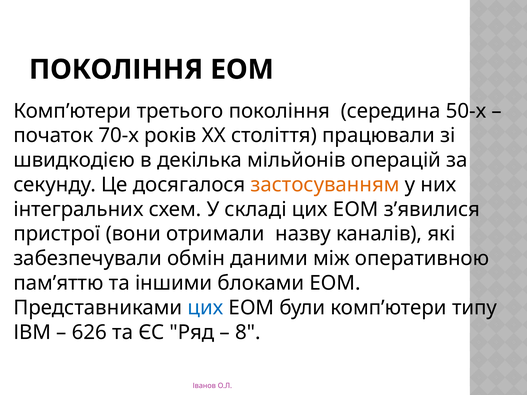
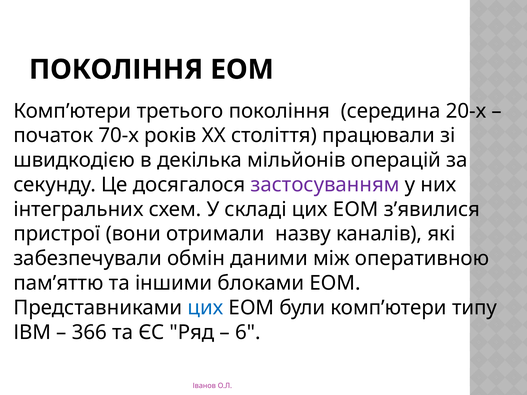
50-х: 50-х -> 20-х (466, 111)
застосуванням colour: orange -> purple (325, 185)
626: 626 -> 366 (89, 332)
8: 8 -> 6 (248, 332)
